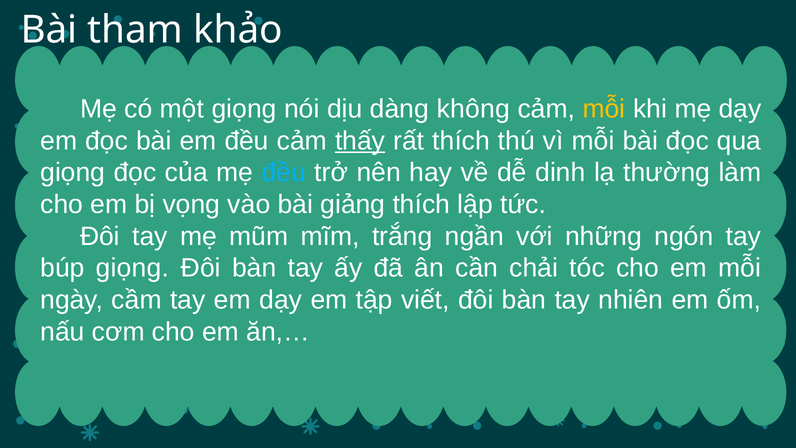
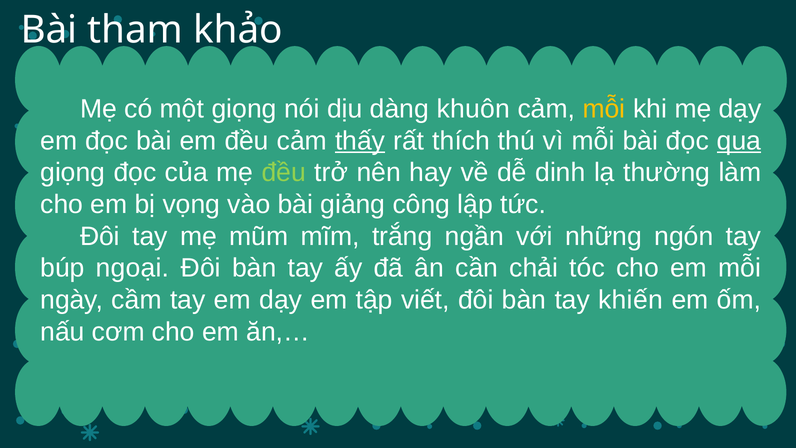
không: không -> khuôn (473, 109)
qua underline: none -> present (739, 141)
đều colour: light blue -> light green (284, 173)
giảng thích: thích -> công (421, 204)
búp giọng: giọng -> ngoại (133, 268)
nhiên: nhiên -> khiến (631, 300)
